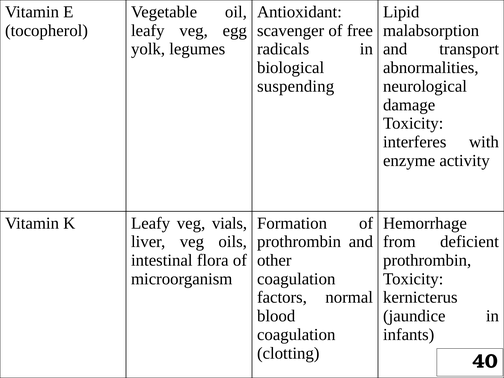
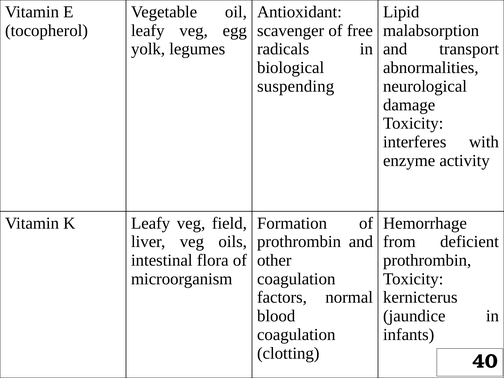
vials: vials -> field (229, 223)
